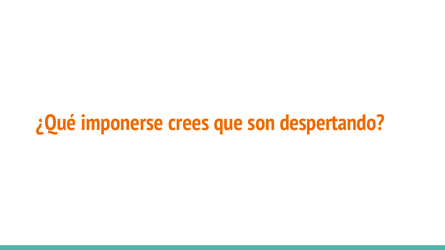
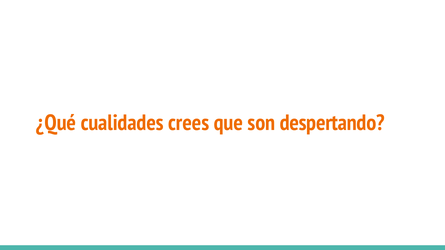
imponerse: imponerse -> cualidades (122, 123)
